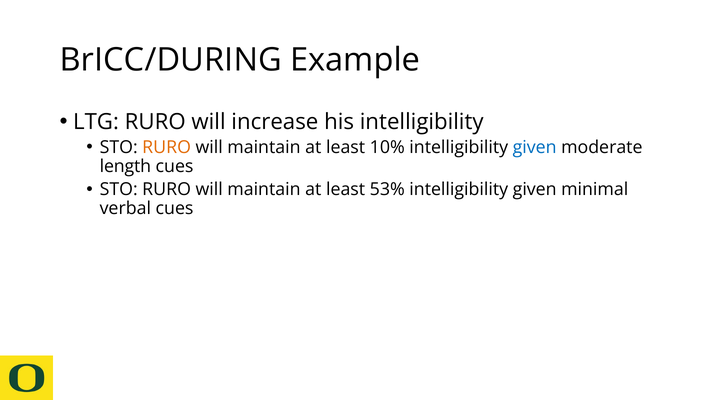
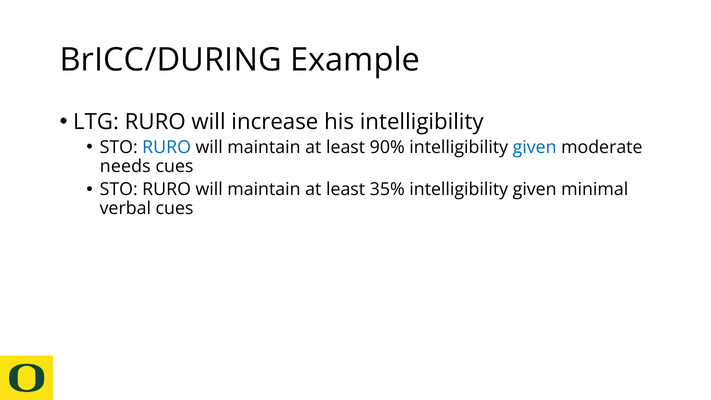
RURO colour: orange -> blue (167, 147)
10%: 10% -> 90% (387, 147)
length: length -> needs (125, 166)
53%: 53% -> 35% (387, 189)
